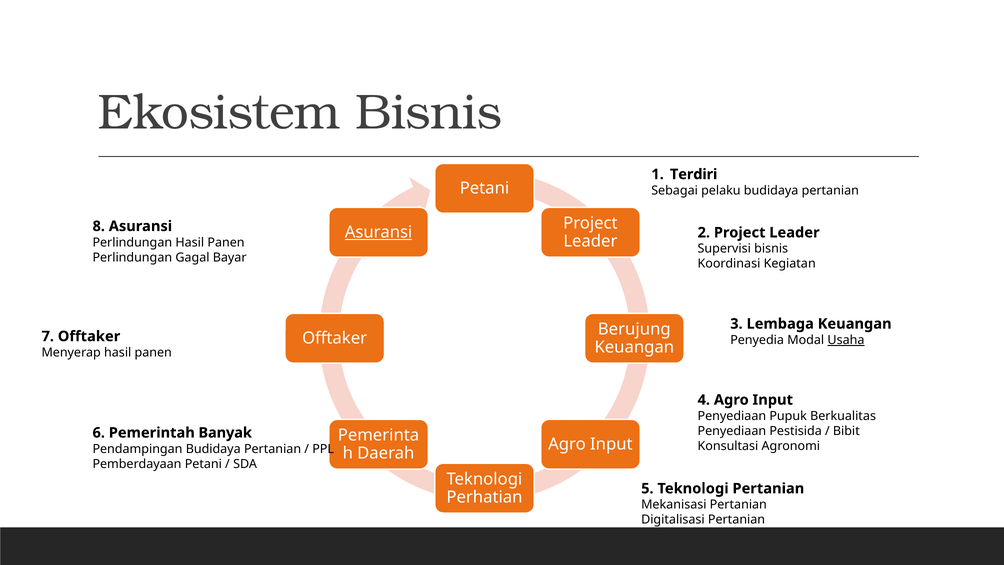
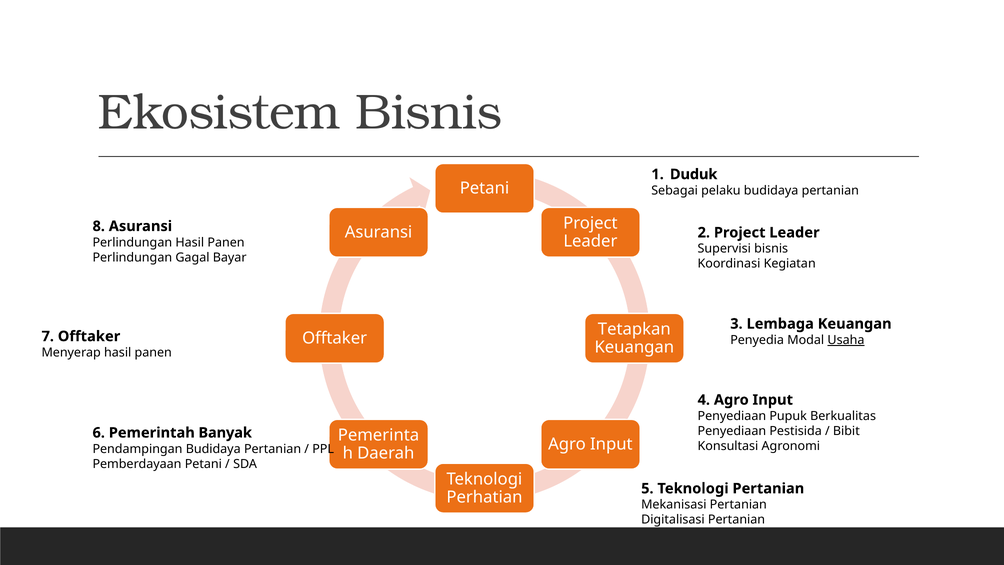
Terdiri: Terdiri -> Duduk (694, 174)
Asuransi underline: present -> none (379, 232)
Berujung: Berujung -> Tetapkan (634, 329)
